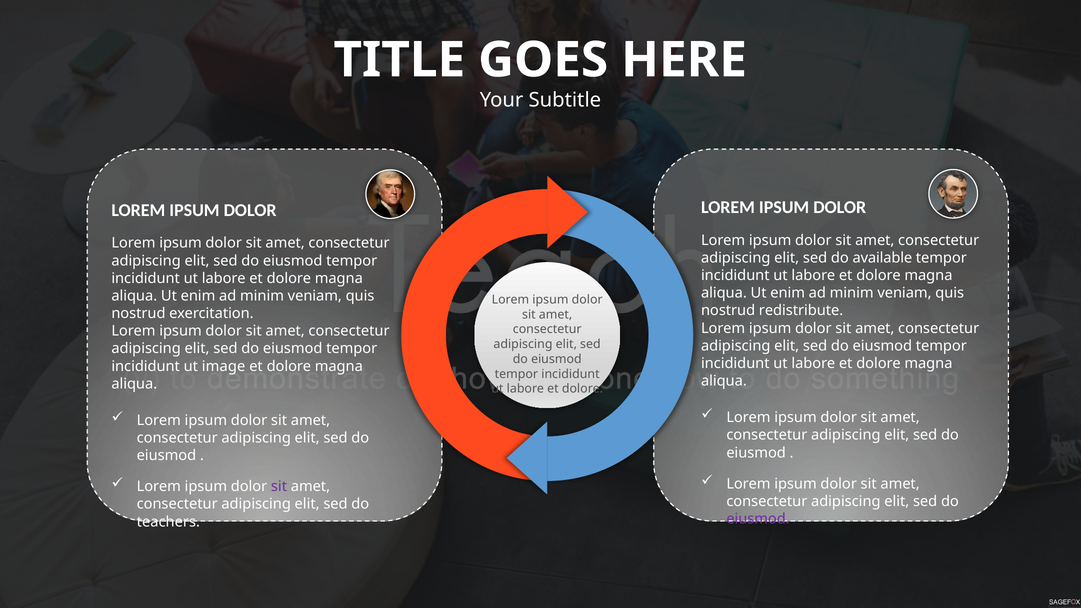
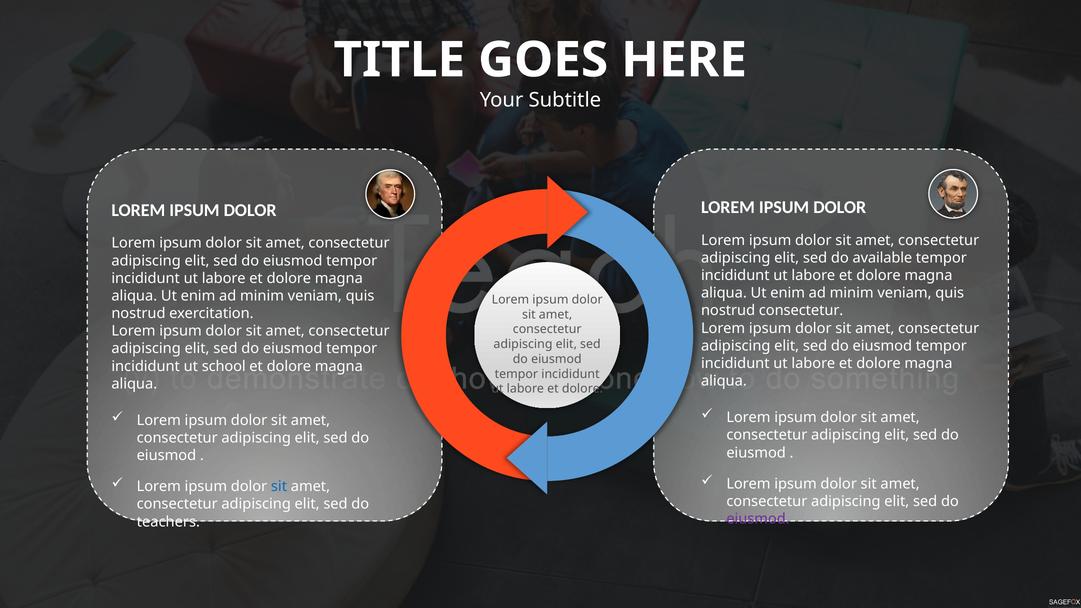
nostrud redistribute: redistribute -> consectetur (801, 311)
image: image -> school (224, 366)
sit colour: purple -> blue (279, 487)
